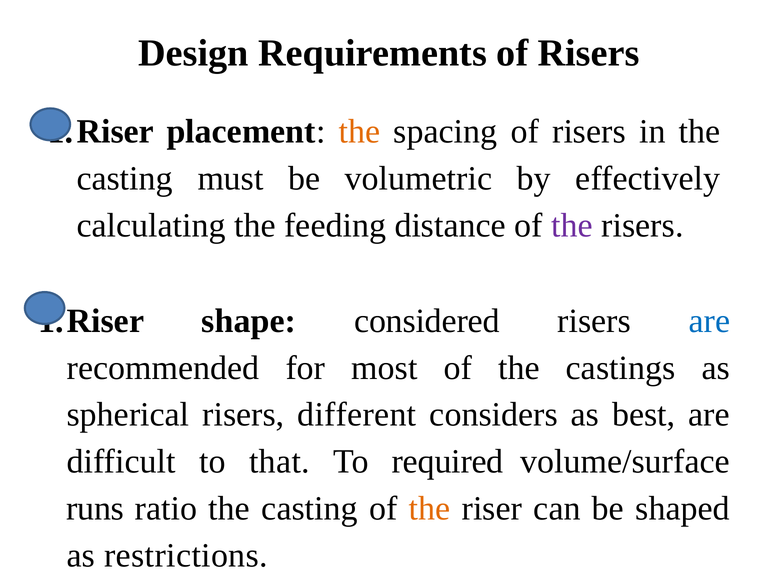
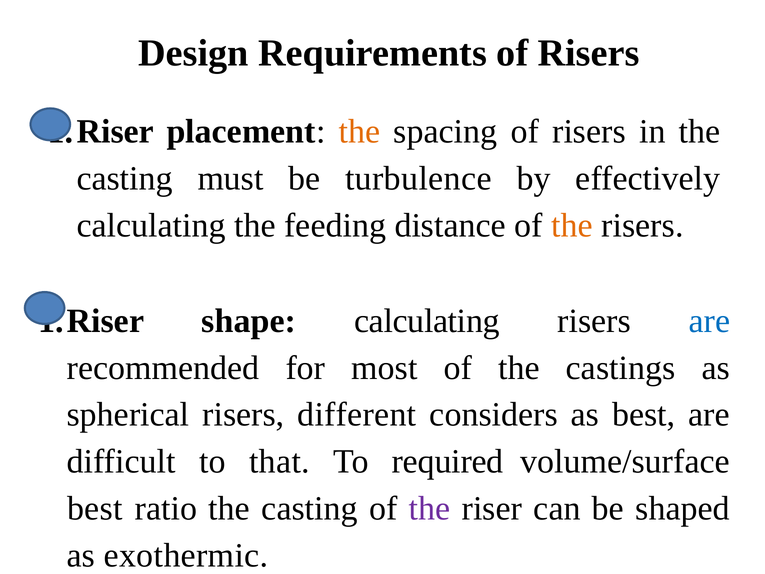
volumetric: volumetric -> turbulence (418, 178)
the colour: purple -> orange (572, 225)
shape considered: considered -> calculating (427, 321)
runs: runs -> best (95, 508)
the colour: orange -> purple (430, 508)
restrictions: restrictions -> exothermic (186, 555)
